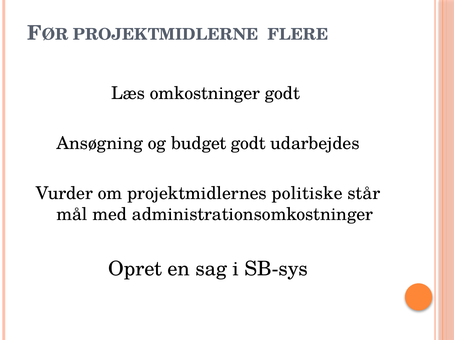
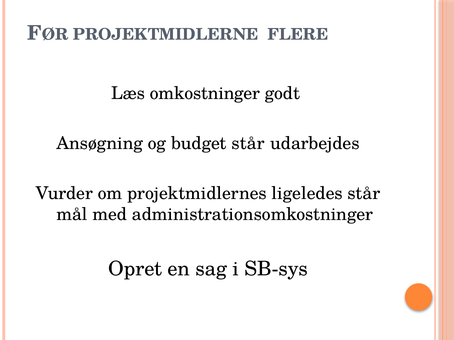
budget godt: godt -> står (248, 143)
politiske: politiske -> ligeledes (307, 193)
